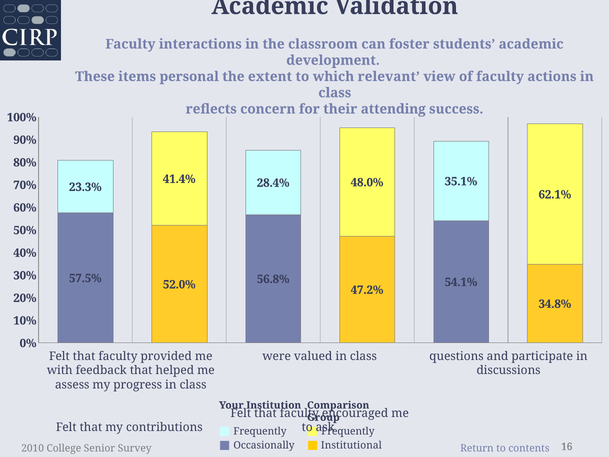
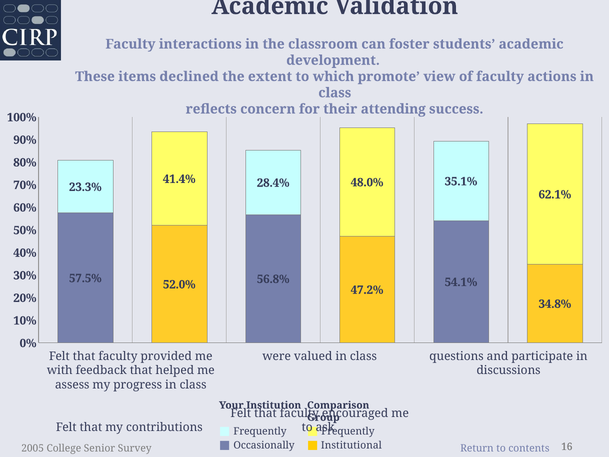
personal: personal -> declined (189, 77)
relevant: relevant -> promote (389, 77)
2010: 2010 -> 2005 (33, 448)
